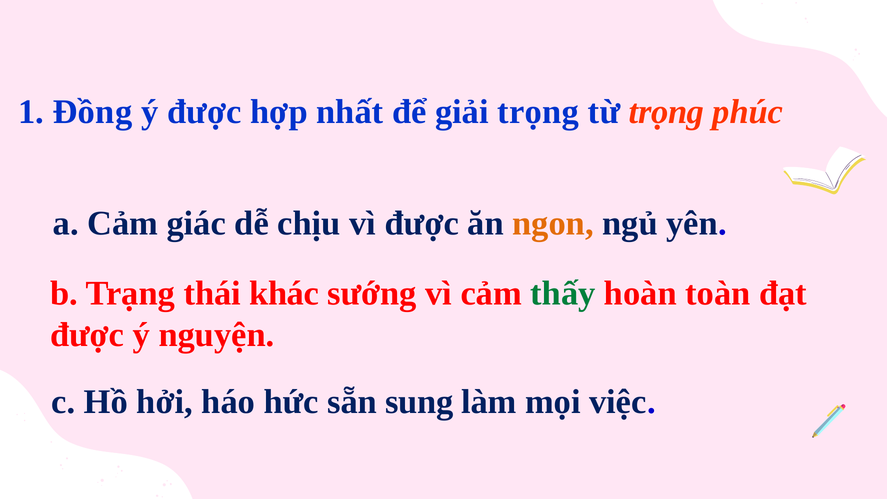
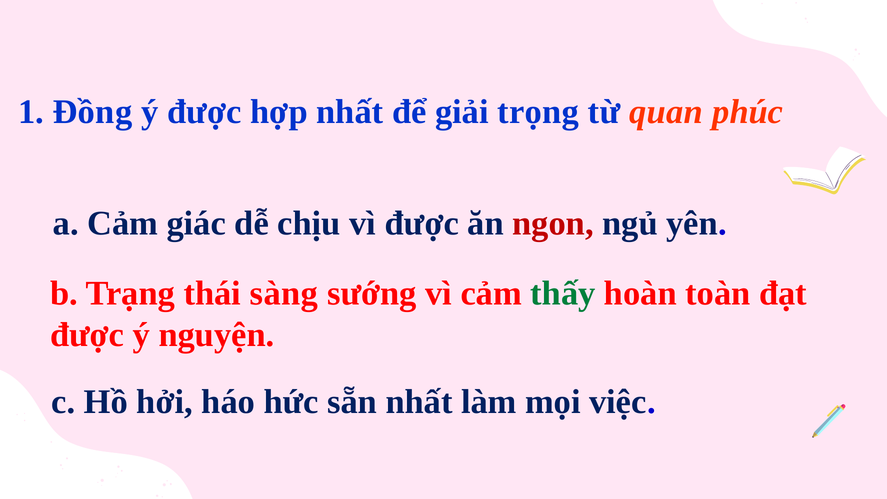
từ trọng: trọng -> quan (666, 112)
ngon colour: orange -> red (553, 224)
khác: khác -> sàng (284, 293)
sẵn sung: sung -> nhất (419, 402)
